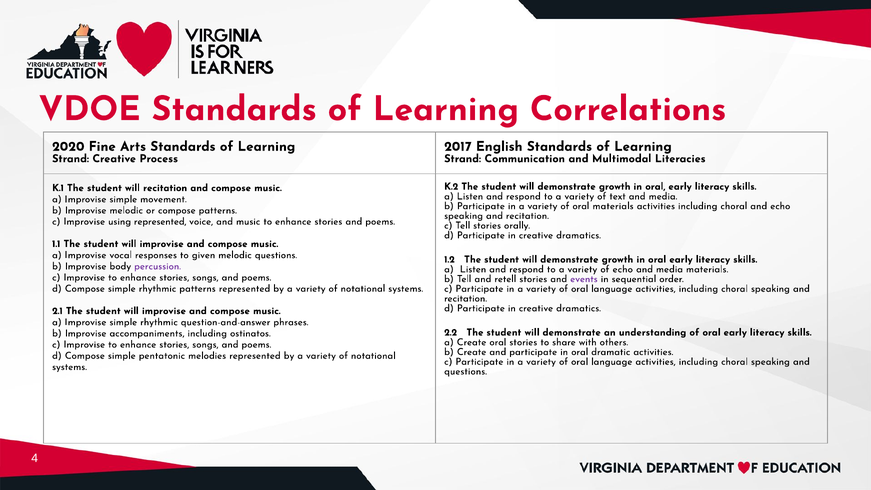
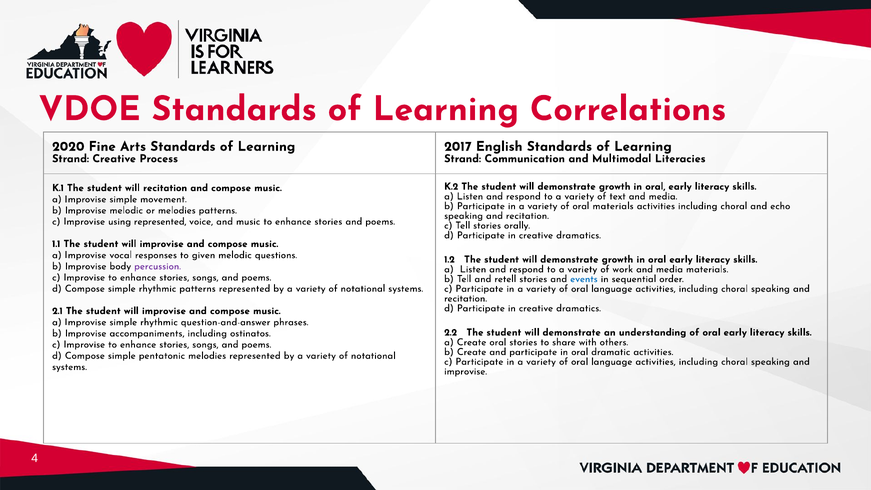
or compose: compose -> melodies (177, 210)
of echo: echo -> work (623, 269)
events colour: purple -> blue (584, 279)
questions: questions -> improvise (466, 371)
